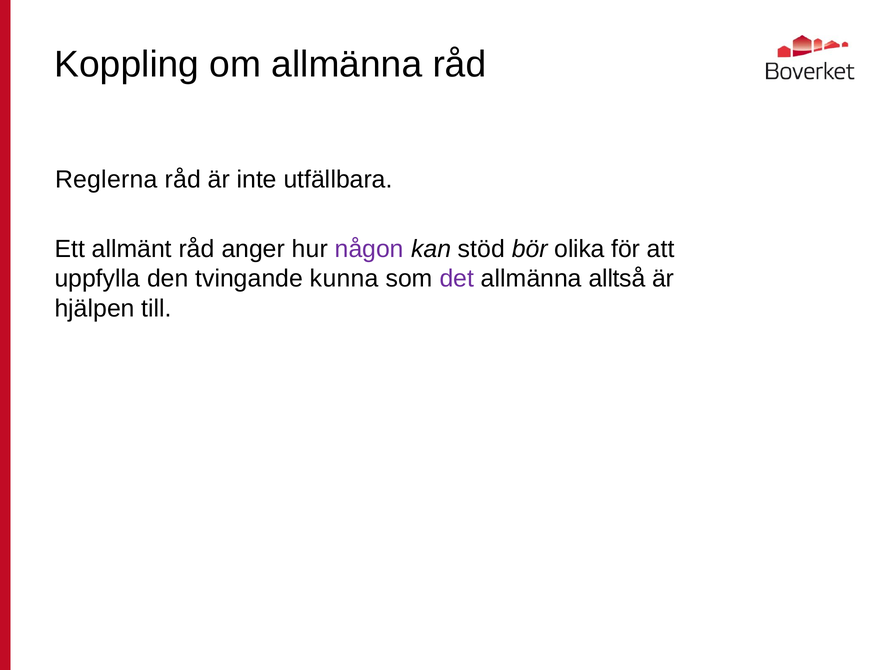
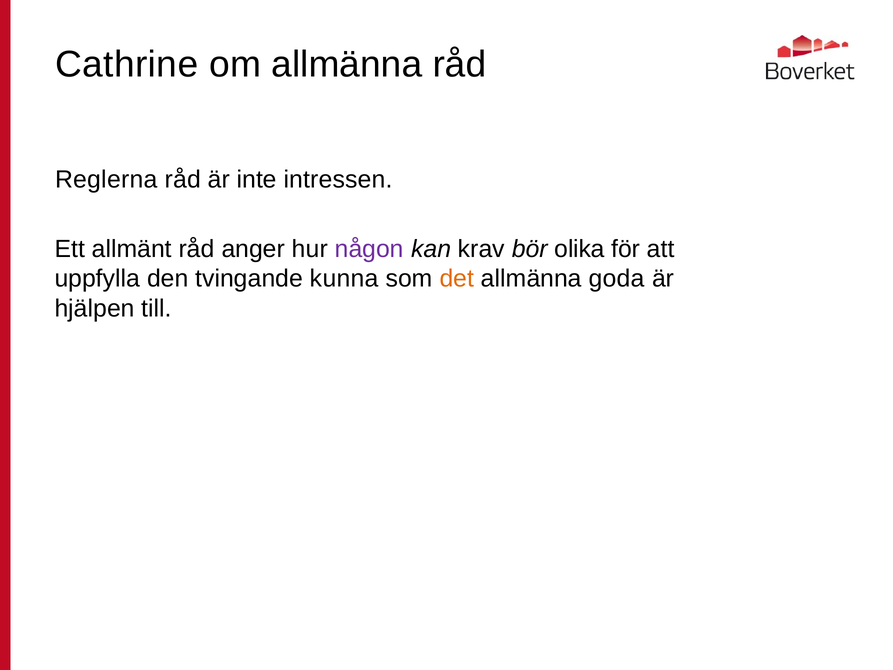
Koppling: Koppling -> Cathrine (127, 64)
utfällbara: utfällbara -> intressen (338, 179)
stöd: stöd -> krav (481, 249)
det colour: purple -> orange (457, 279)
alltså: alltså -> goda (617, 279)
